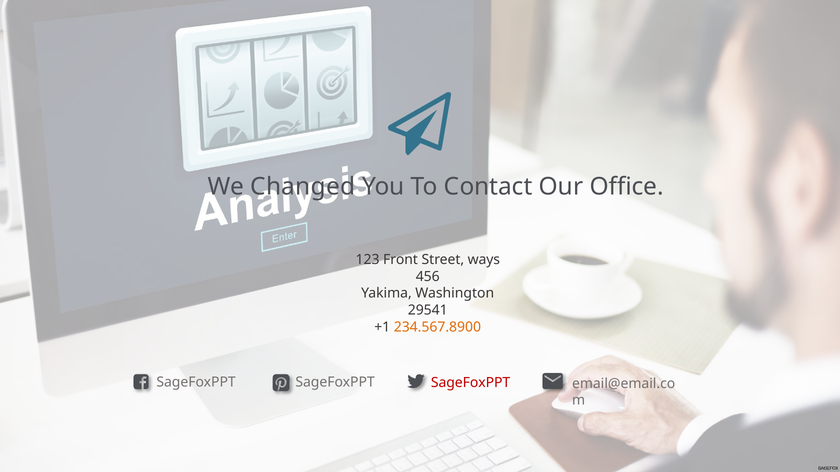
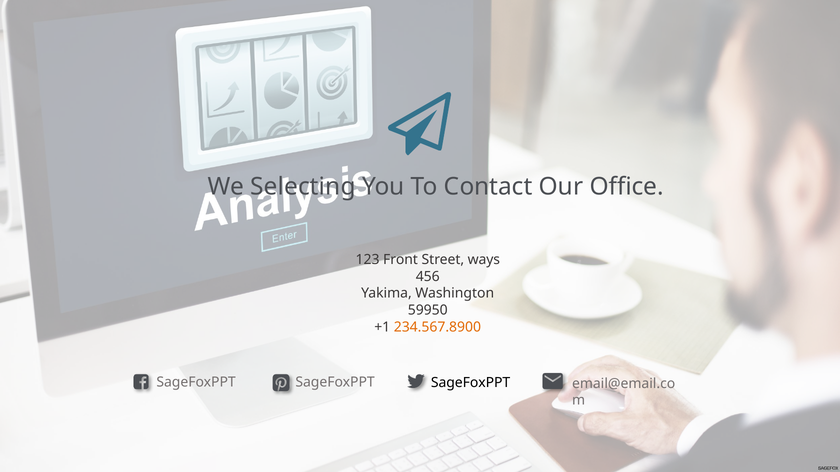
Changed: Changed -> Selecting (303, 187)
29541: 29541 -> 59950 (428, 310)
SageFoxPPT colour: red -> black (471, 383)
